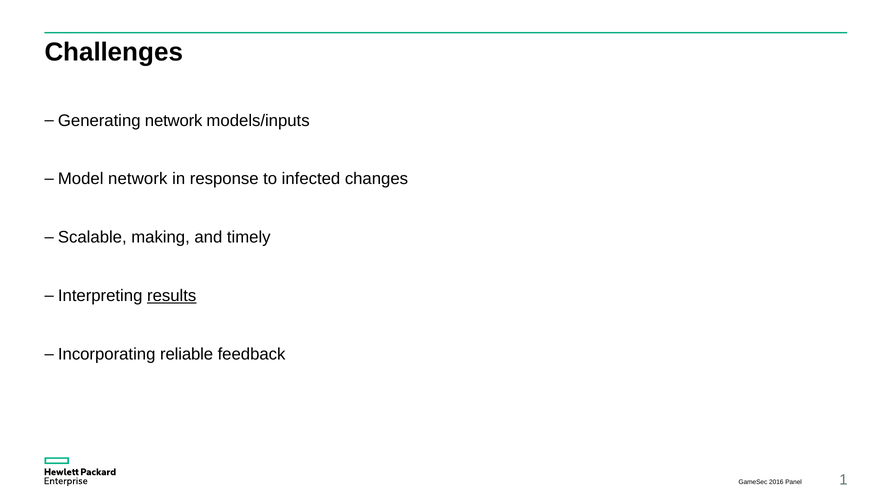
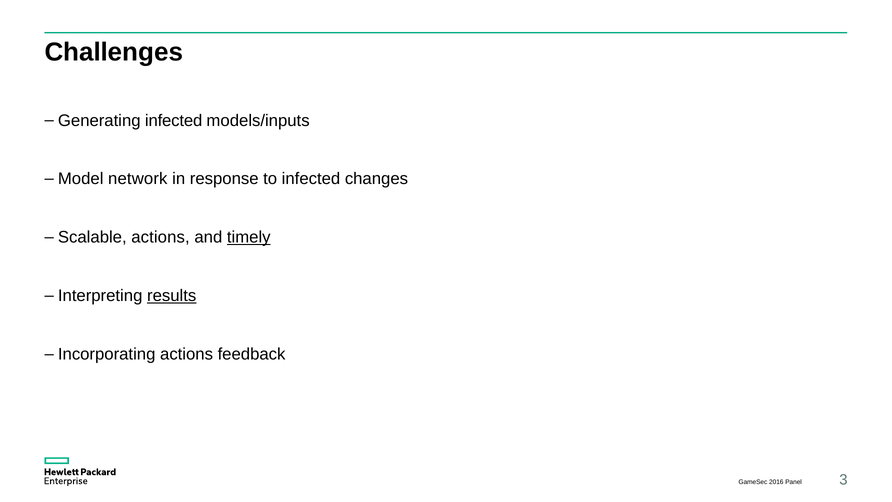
Generating network: network -> infected (174, 120)
Scalable making: making -> actions (160, 237)
timely underline: none -> present (249, 237)
Incorporating reliable: reliable -> actions (187, 354)
1: 1 -> 3 (843, 480)
